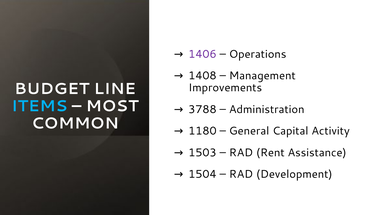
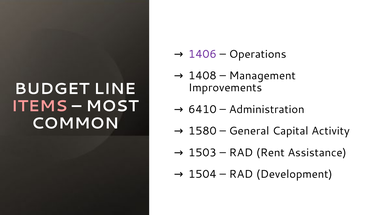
ITEMS colour: light blue -> pink (39, 106)
3788: 3788 -> 6410 (202, 110)
1180: 1180 -> 1580 (202, 131)
